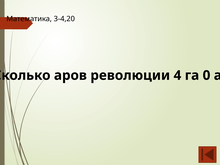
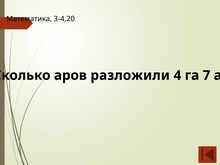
революции: революции -> разложили (130, 75)
0: 0 -> 7 (206, 75)
